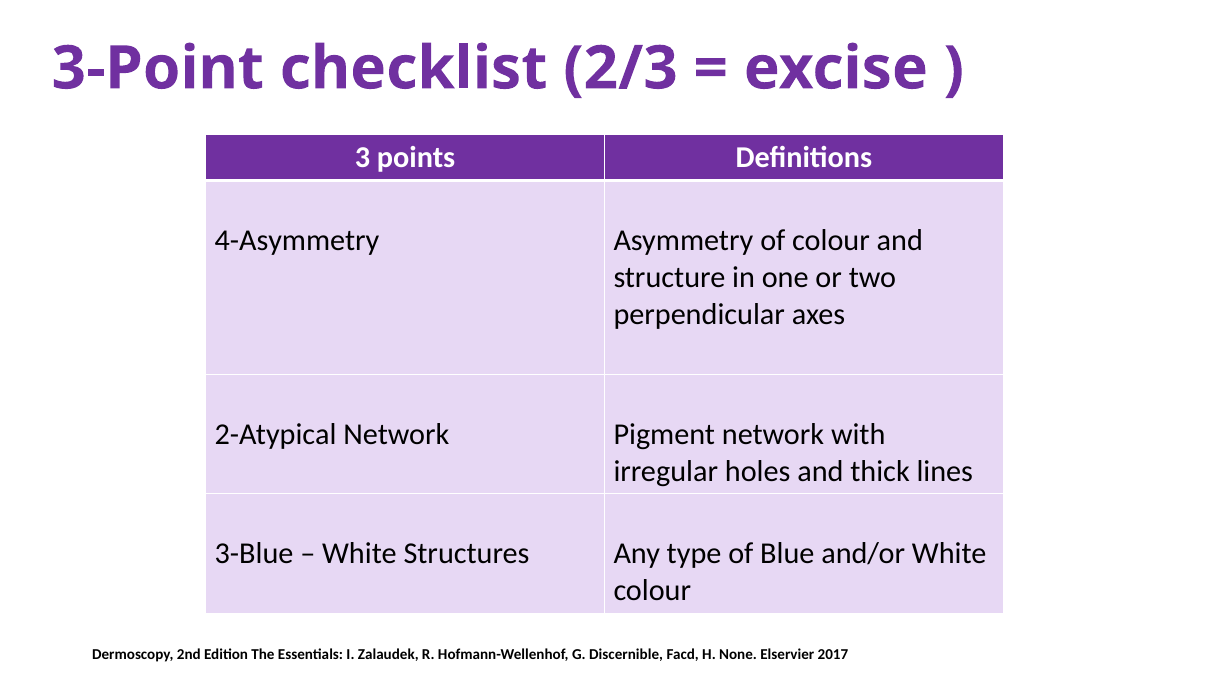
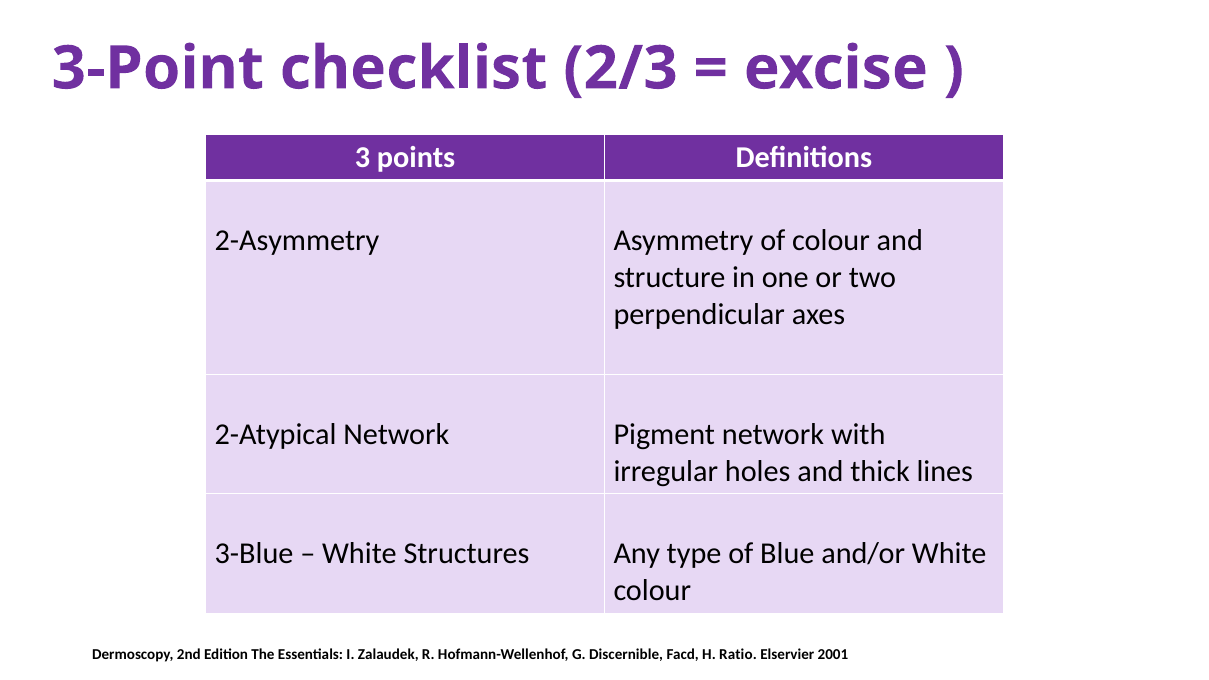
4-Asymmetry: 4-Asymmetry -> 2-Asymmetry (297, 241)
None: None -> Ratio (738, 654)
2017: 2017 -> 2001 (833, 654)
